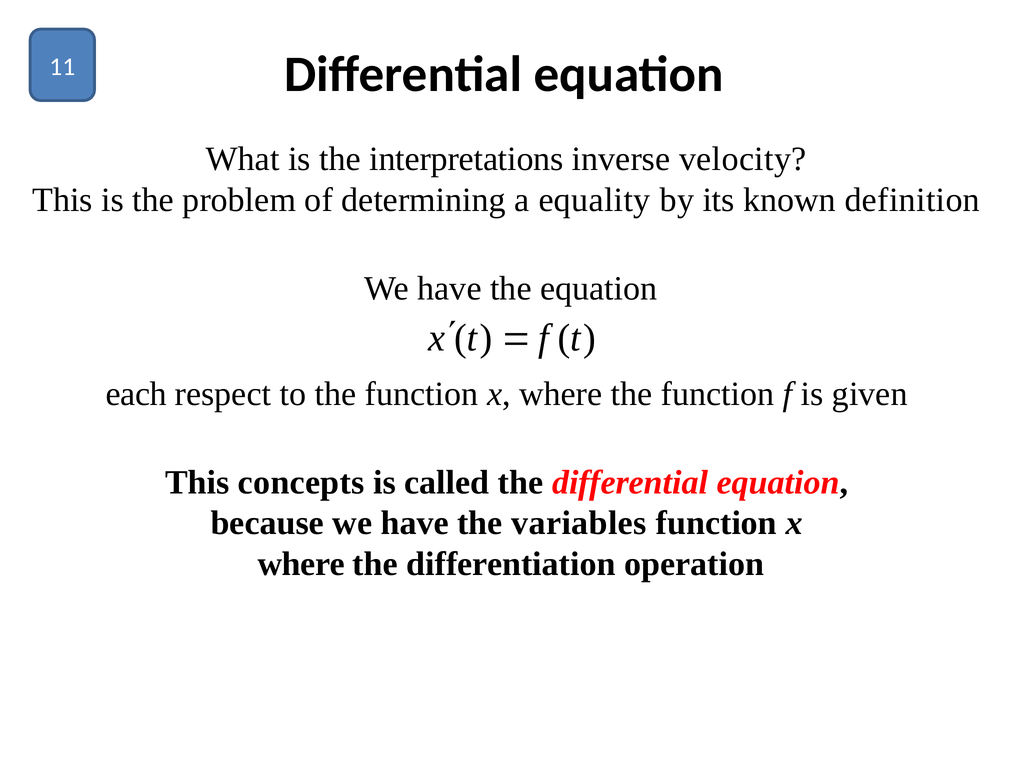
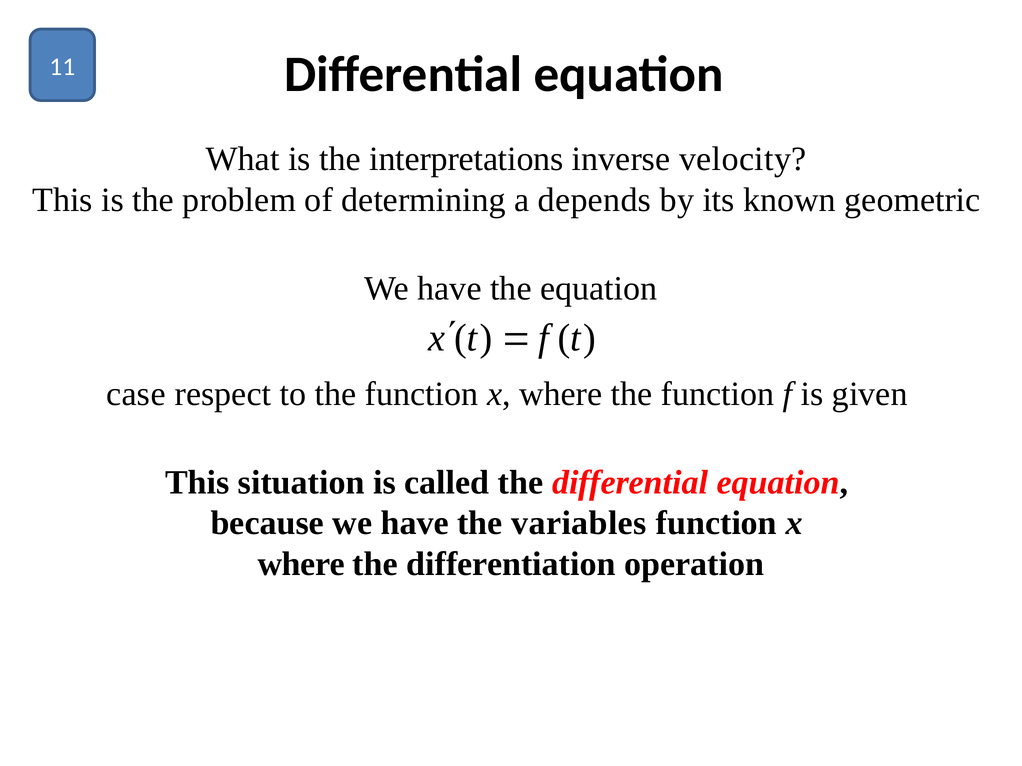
equality: equality -> depends (595, 200)
definition: definition -> geometric (912, 200)
each: each -> case (136, 394)
concepts: concepts -> situation (301, 483)
